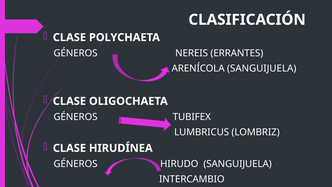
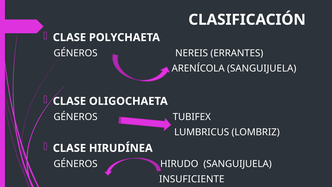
INTERCAMBIO: INTERCAMBIO -> INSUFICIENTE (192, 179)
